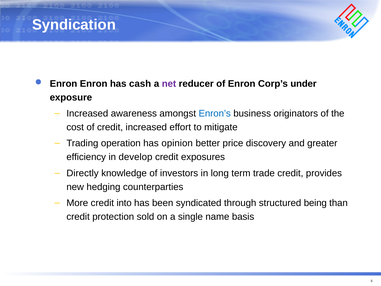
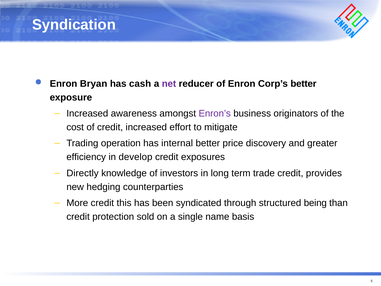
Enron Enron: Enron -> Bryan (94, 84)
Corp’s under: under -> better (303, 84)
Enron’s colour: blue -> purple (215, 113)
opinion: opinion -> internal (177, 143)
into: into -> this (124, 203)
